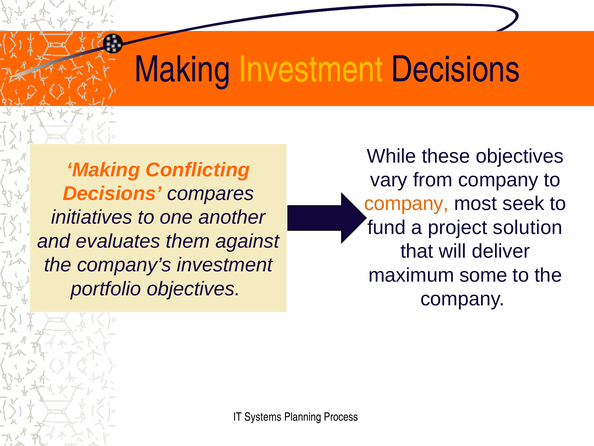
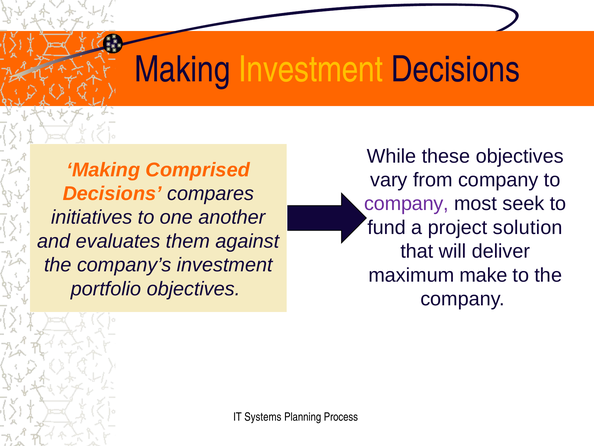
Conflicting: Conflicting -> Comprised (198, 170)
company colour: orange -> purple (407, 204)
some: some -> make (484, 275)
